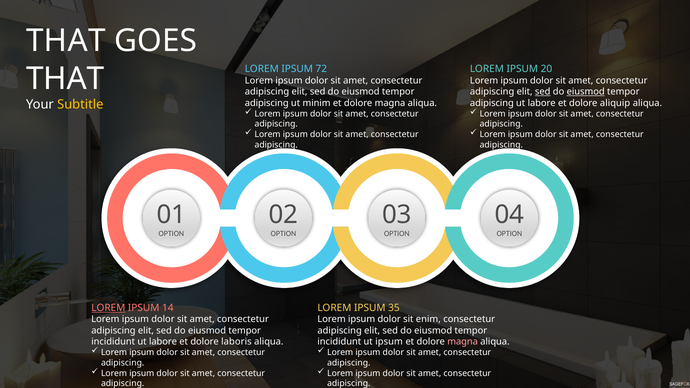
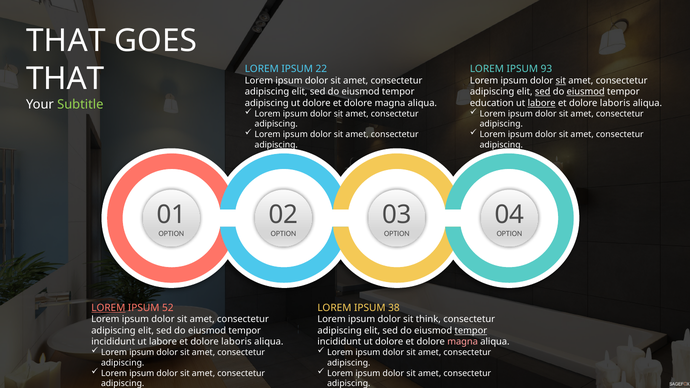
72: 72 -> 22 (321, 69)
20: 20 -> 93 (546, 69)
sit underline: none -> present (561, 81)
minim: minim -> dolore (317, 103)
adipiscing: adipiscing -> education (492, 103)
labore underline: none -> present (542, 103)
aliquip: aliquip -> laboris (615, 103)
Subtitle colour: yellow -> light green (80, 104)
14: 14 -> 52 (168, 308)
35: 35 -> 38 (394, 308)
enim: enim -> think (428, 319)
tempor underline: none -> present (471, 331)
incididunt ut ipsum: ipsum -> dolore (389, 342)
